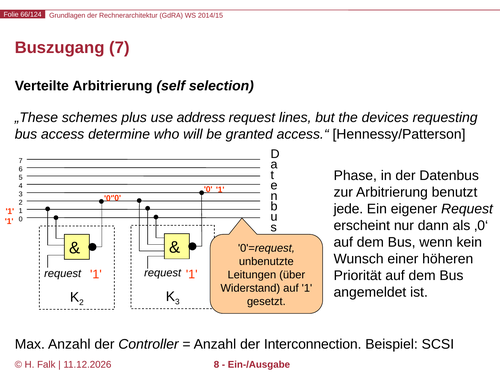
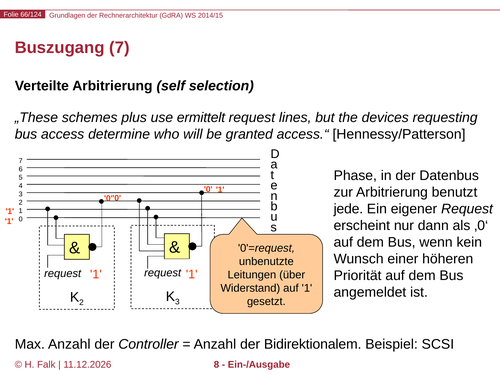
address: address -> ermittelt (201, 118)
Interconnection: Interconnection -> Bidirektionalem (313, 344)
